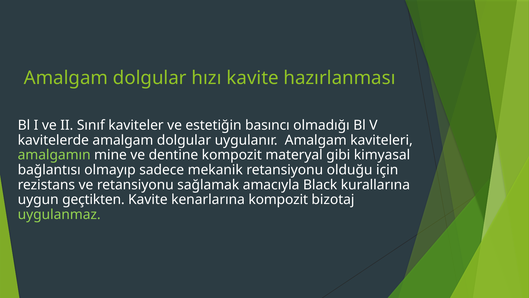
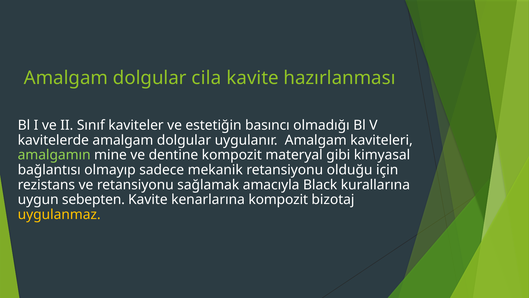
hızı: hızı -> cila (207, 78)
geçtikten: geçtikten -> sebepten (93, 199)
uygulanmaz colour: light green -> yellow (59, 214)
